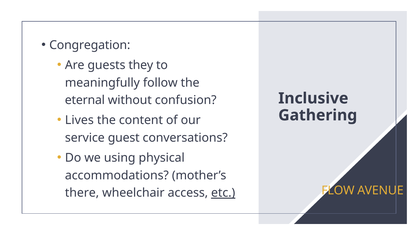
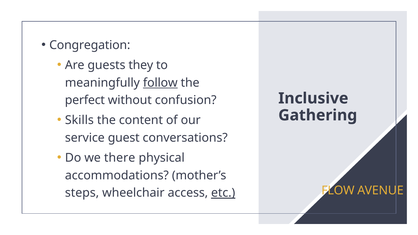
follow underline: none -> present (160, 83)
eternal: eternal -> perfect (85, 100)
Lives: Lives -> Skills (79, 120)
using: using -> there (120, 158)
there: there -> steps (82, 193)
